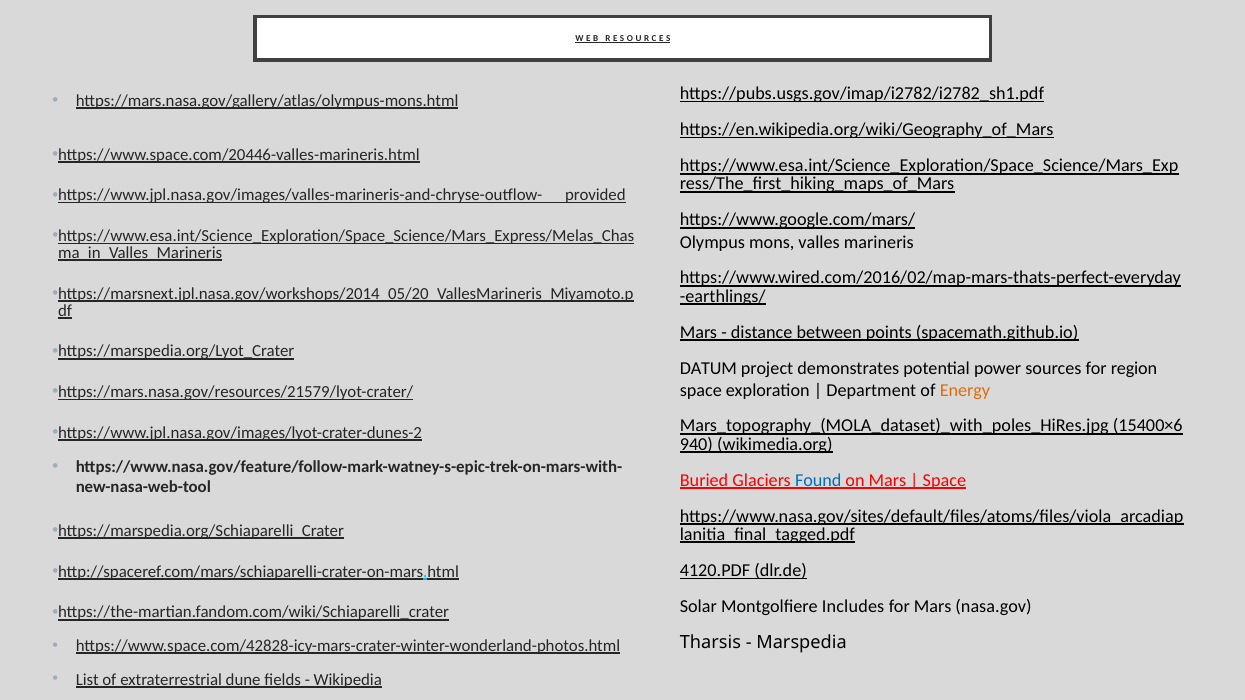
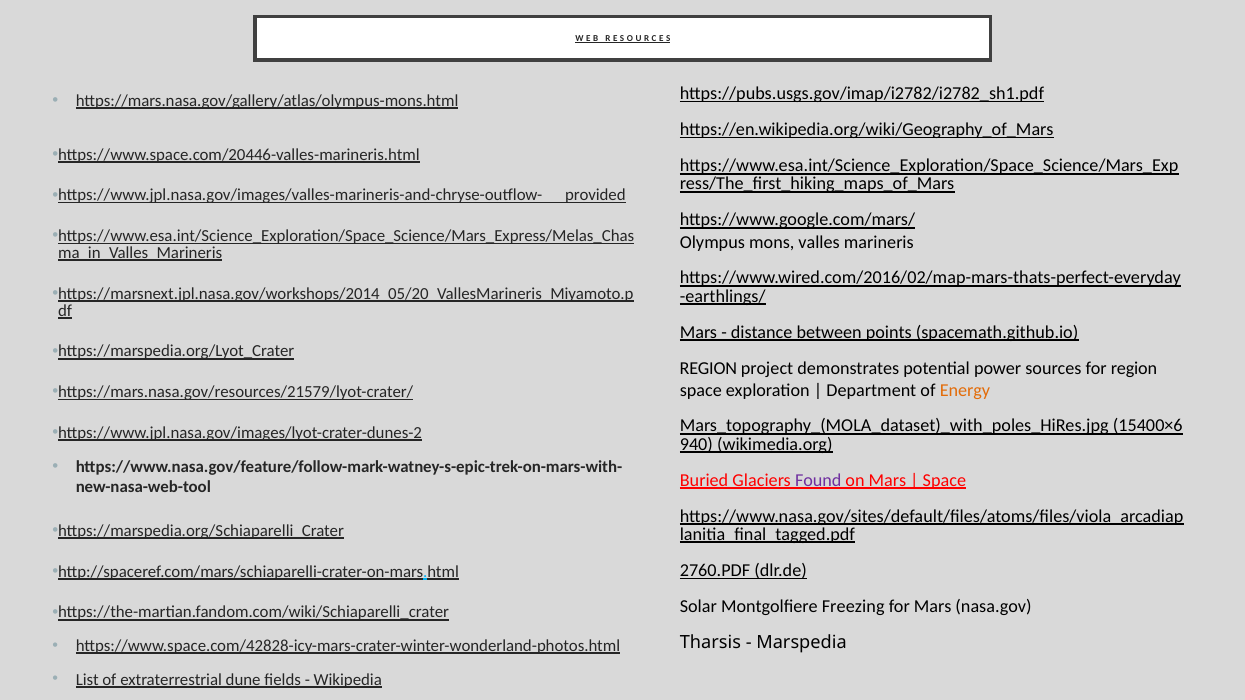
DATUM: DATUM -> REGION (708, 368)
Found colour: blue -> purple (818, 480)
4120.PDF: 4120.PDF -> 2760.PDF (715, 571)
Includes: Includes -> Freezing (853, 607)
